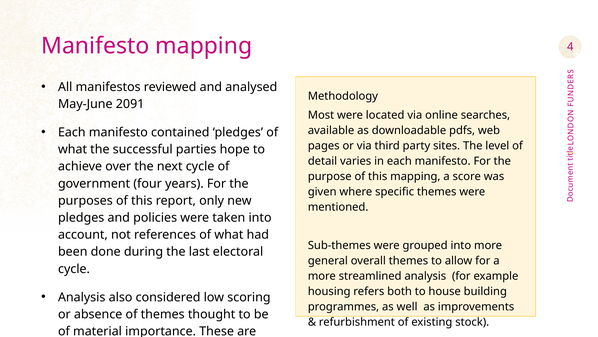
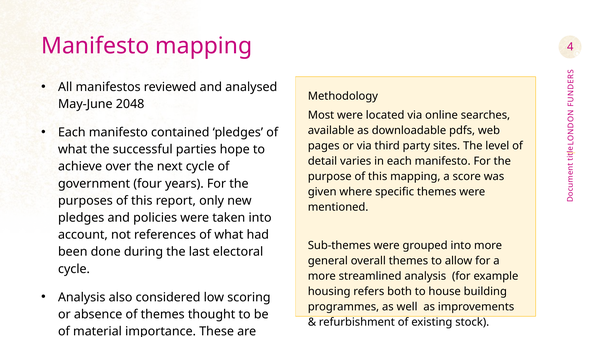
2091: 2091 -> 2048 (130, 104)
